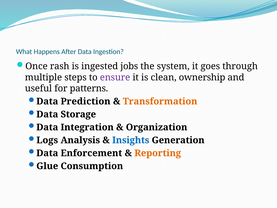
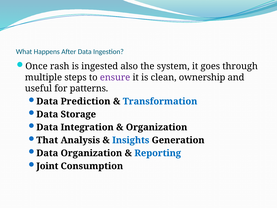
jobs: jobs -> also (129, 66)
Transformation colour: orange -> blue (160, 101)
Logs: Logs -> That (47, 140)
Data Enforcement: Enforcement -> Organization (91, 153)
Reporting colour: orange -> blue (158, 153)
Glue: Glue -> Joint (47, 166)
